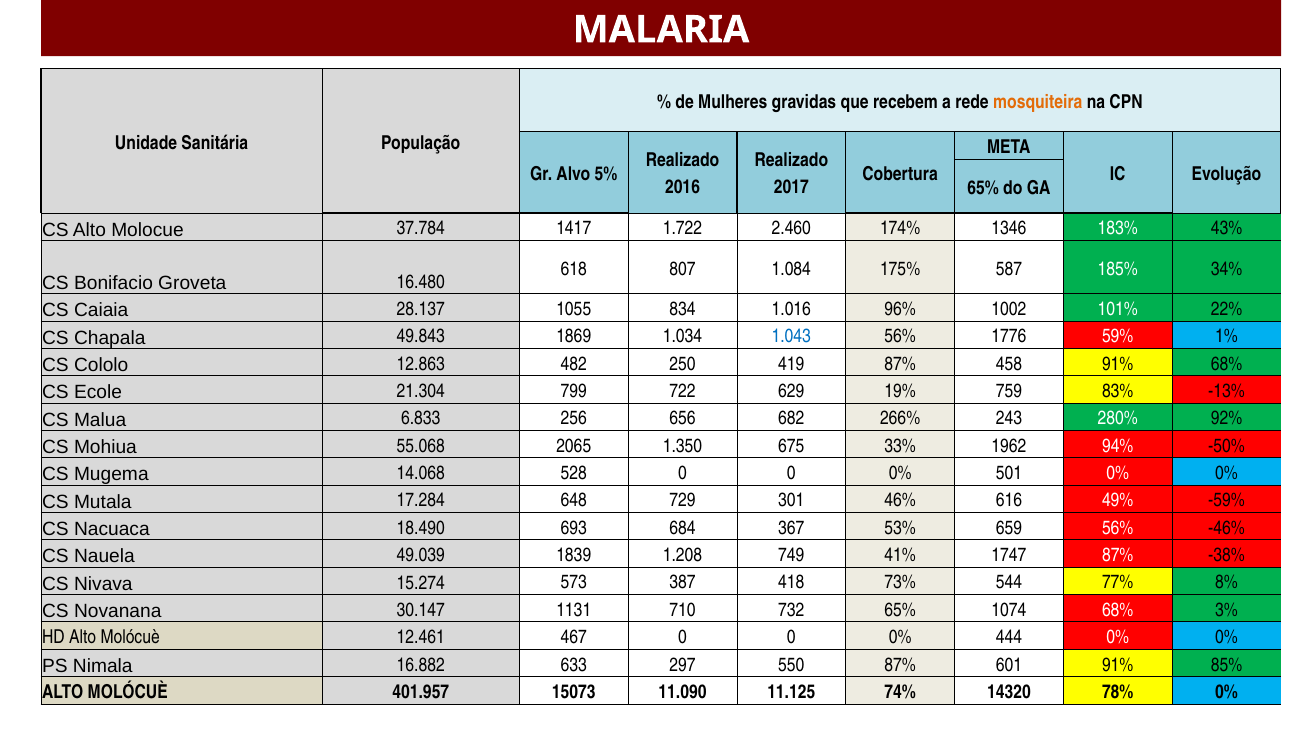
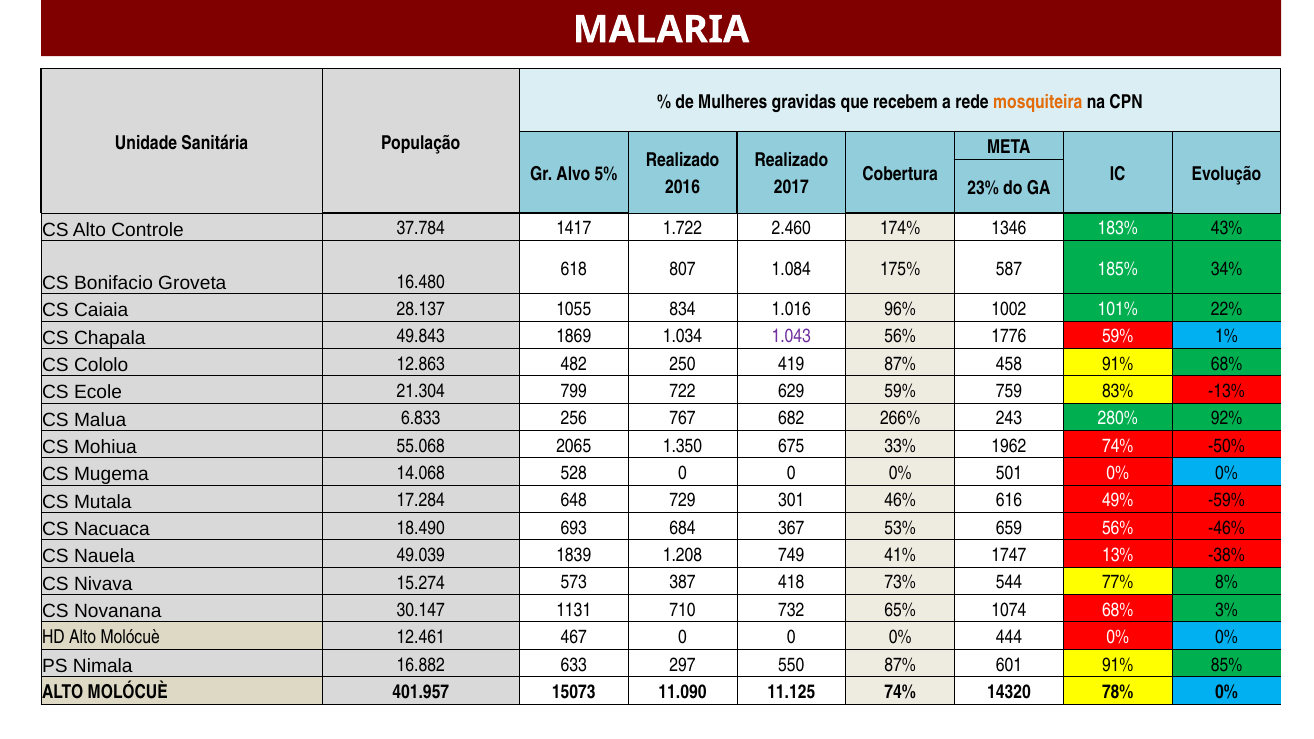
65%: 65% -> 23% (983, 188)
Molocue: Molocue -> Controle (148, 230)
1.043 colour: blue -> purple (791, 337)
629 19%: 19% -> 59% (900, 391)
656: 656 -> 767 (683, 419)
1962 94%: 94% -> 74% (1118, 446)
1747 87%: 87% -> 13% (1118, 555)
